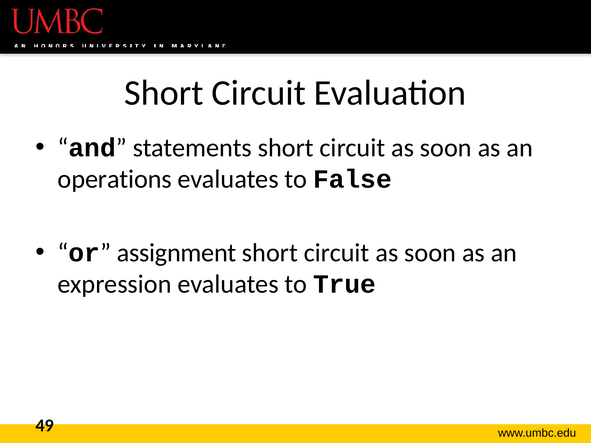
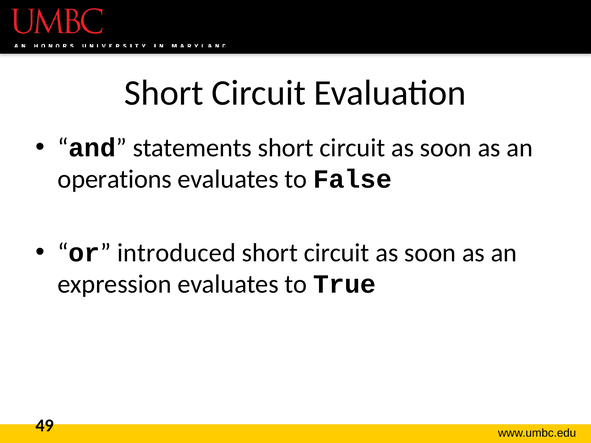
assignment: assignment -> introduced (176, 253)
